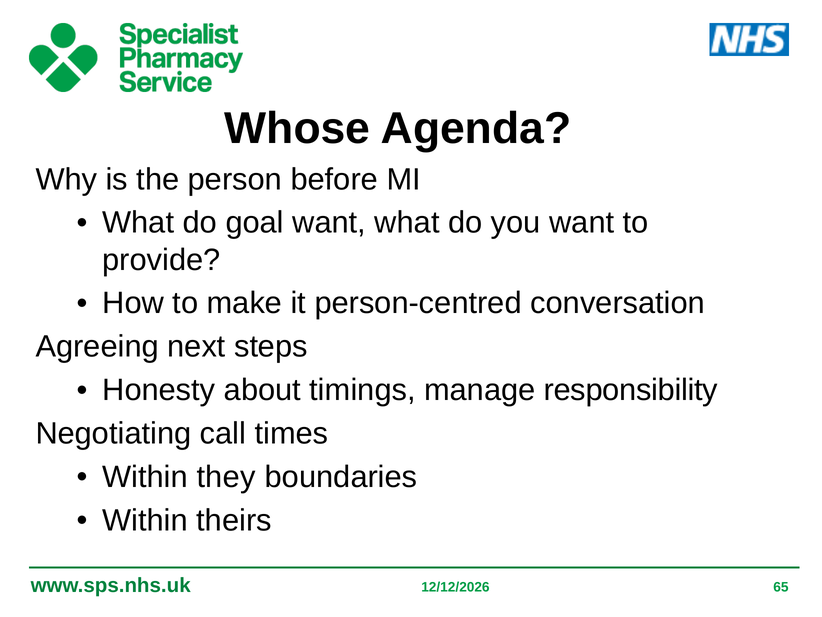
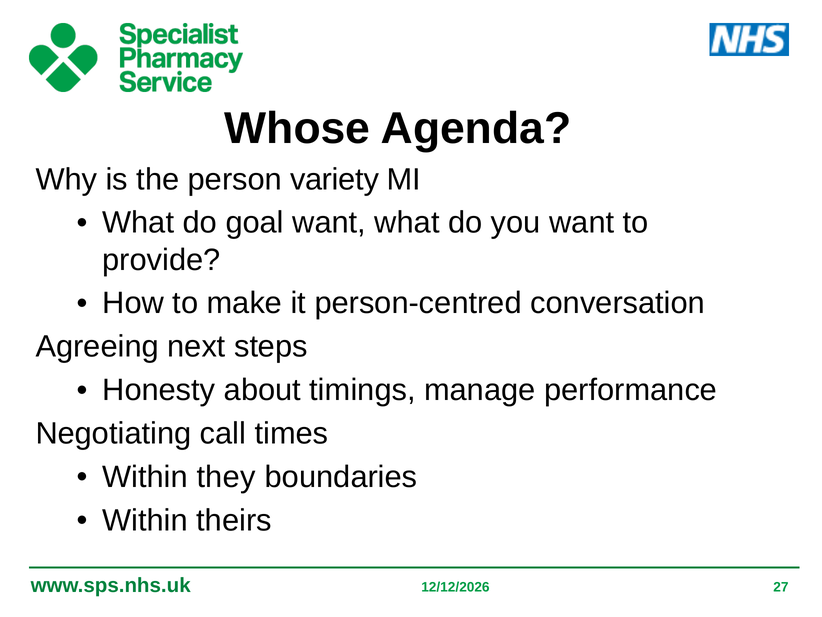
before: before -> variety (334, 179)
responsibility: responsibility -> performance (631, 390)
65: 65 -> 27 (781, 587)
